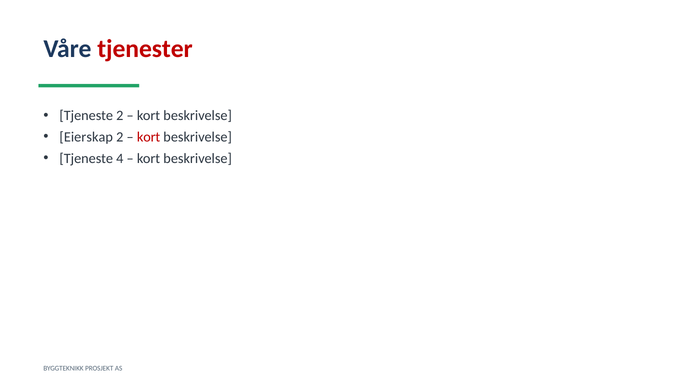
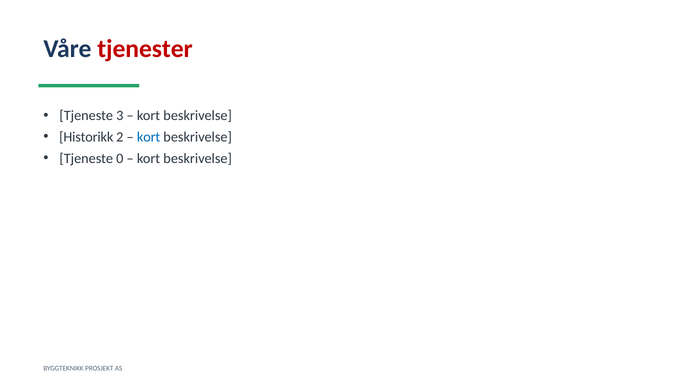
Tjeneste 2: 2 -> 3 (120, 116)
Eierskap: Eierskap -> Historikk (86, 137)
kort colour: red -> blue (149, 137)
4: 4 -> 0 (120, 158)
